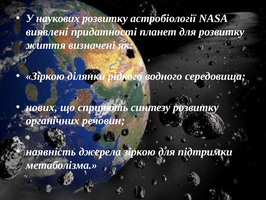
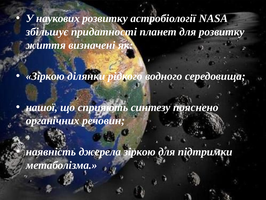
виявлені: виявлені -> збільшує (47, 32)
нових: нових -> нашої (42, 107)
синтезу розвитку: розвитку -> пояснено (196, 107)
